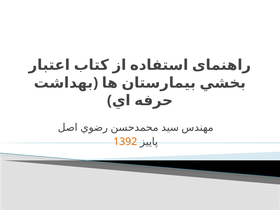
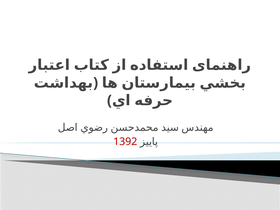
1392 colour: orange -> red (125, 142)
